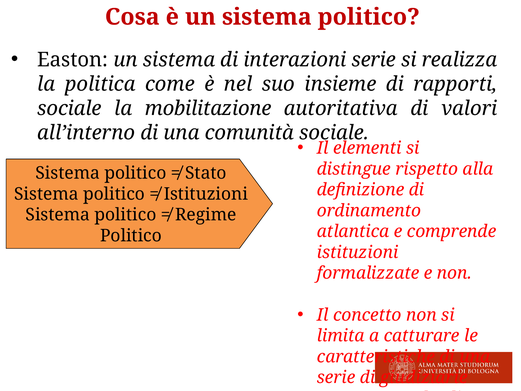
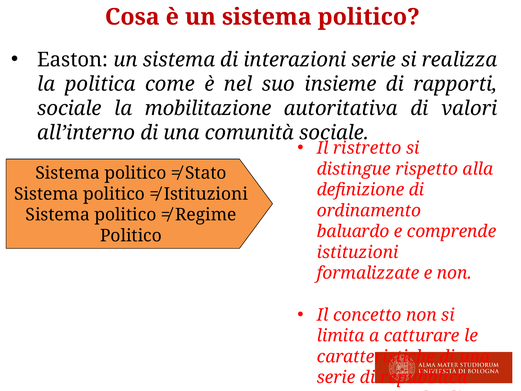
elementi: elementi -> ristretto (367, 148)
atlantica: atlantica -> baluardo (353, 231)
giudiziarie: giudiziarie -> repubblica (424, 377)
